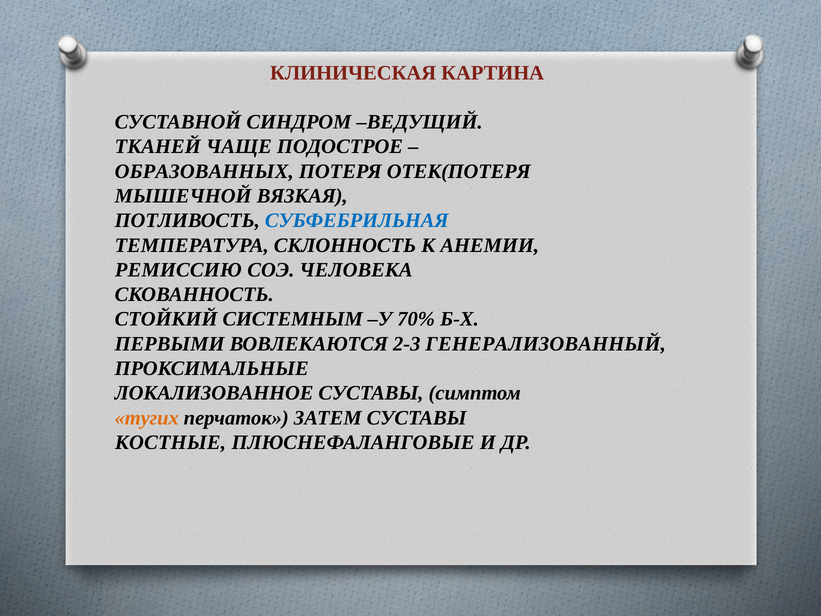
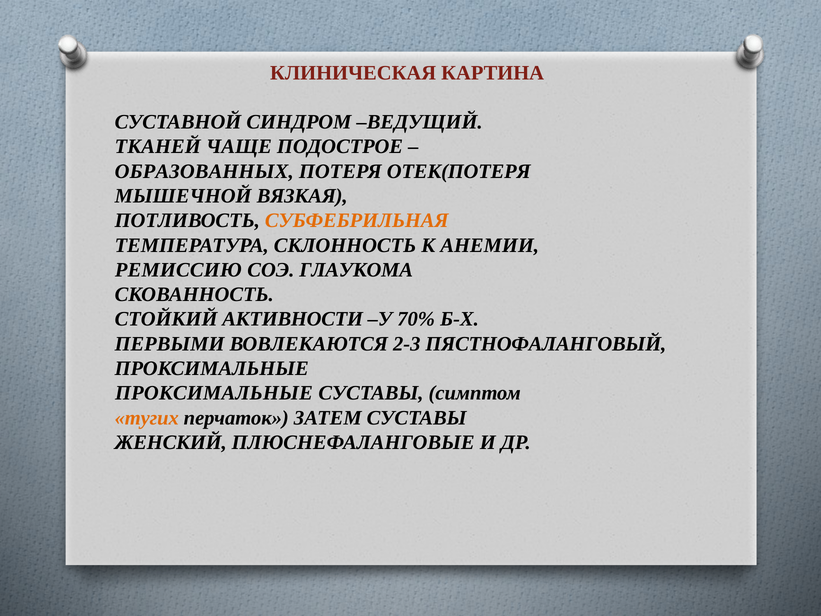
СУБФЕБРИЛЬНАЯ colour: blue -> orange (357, 221)
ЧЕЛОВЕКА: ЧЕЛОВЕКА -> ГЛАУКОМА (356, 270)
СИСТЕМНЫМ: СИСТЕМНЫМ -> АКТИВНОСТИ (293, 319)
ГЕНЕРАЛИЗОВАННЫЙ: ГЕНЕРАЛИЗОВАННЫЙ -> ПЯСТНОФАЛАНГОВЫЙ (546, 344)
ЛОКАЛИЗОВАННОЕ: ЛОКАЛИЗОВАННОЕ -> ПРОКСИМАЛЬНЫЕ (214, 393)
КОСТНЫЕ: КОСТНЫЕ -> ЖЕНСКИЙ (171, 442)
